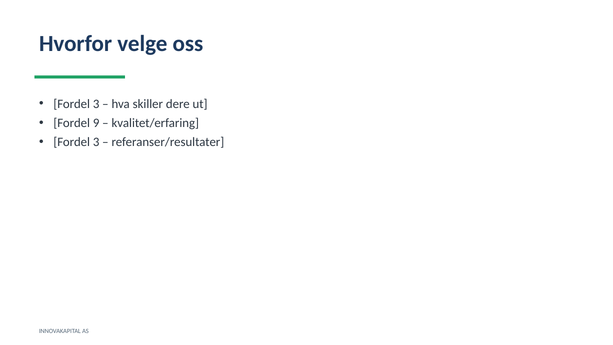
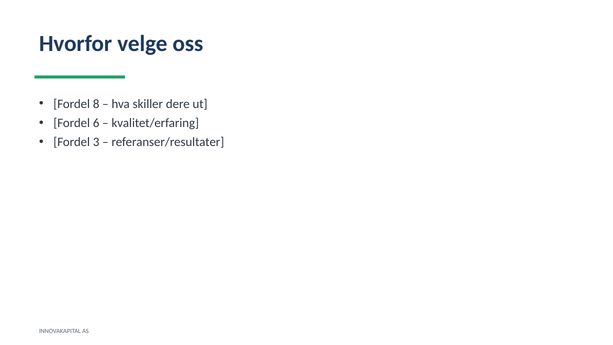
3: 3 -> 8 (96, 104)
9: 9 -> 6 (96, 123)
